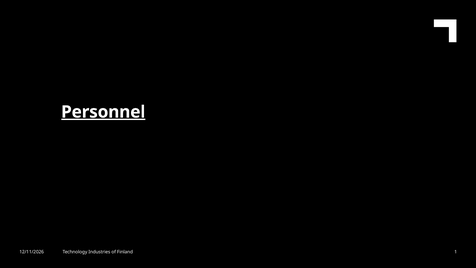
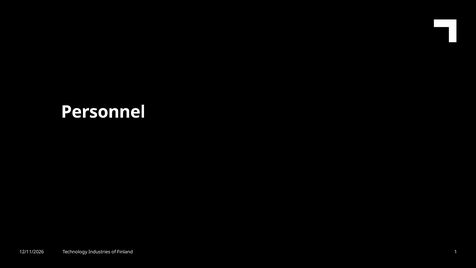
Personnel underline: present -> none (103, 112)
